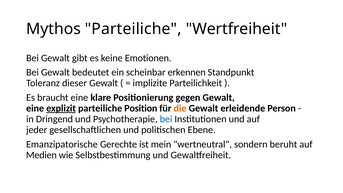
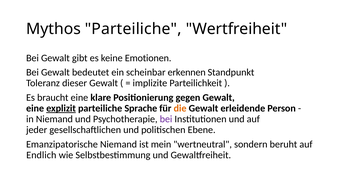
Position: Position -> Sprache (141, 108)
in Dringend: Dringend -> Niemand (54, 119)
bei colour: blue -> purple (166, 119)
Emanzipatorische Gerechte: Gerechte -> Niemand (119, 144)
Medien: Medien -> Endlich (41, 155)
